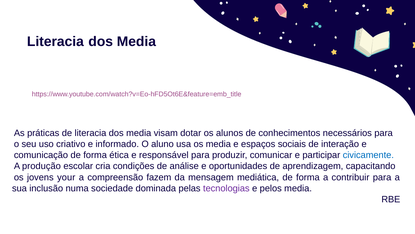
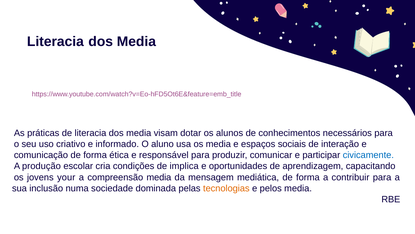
análise: análise -> implica (184, 166)
compreensão fazem: fazem -> media (159, 177)
tecnologias colour: purple -> orange (226, 188)
